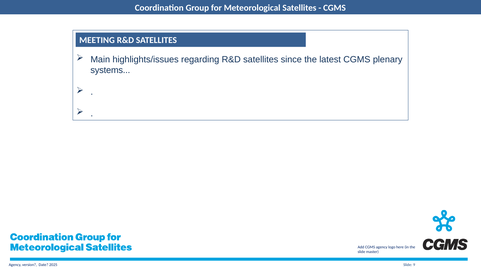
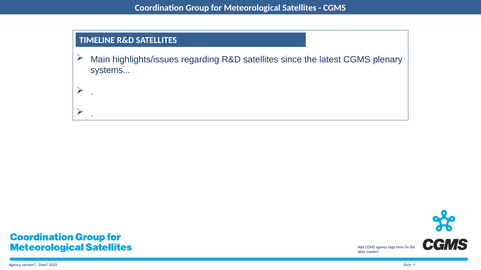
MEETING: MEETING -> TIMELINE (97, 40)
